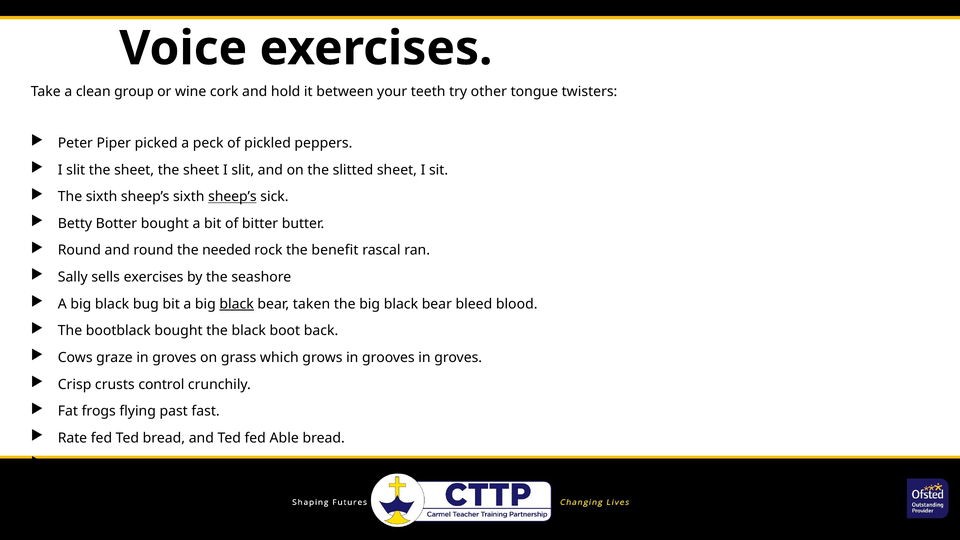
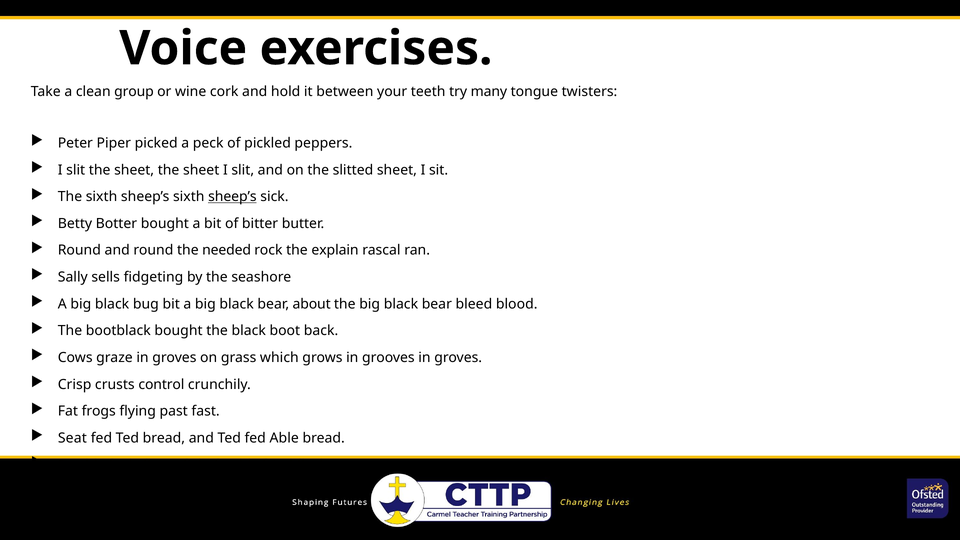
other: other -> many (489, 92)
benefit: benefit -> explain (335, 250)
sells exercises: exercises -> fidgeting (153, 277)
black underline: present -> none (237, 304)
taken: taken -> about (312, 304)
Rate: Rate -> Seat (72, 438)
